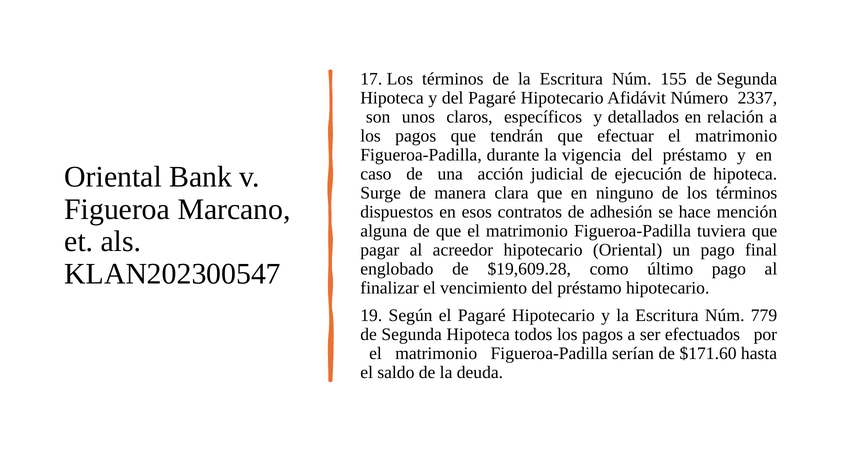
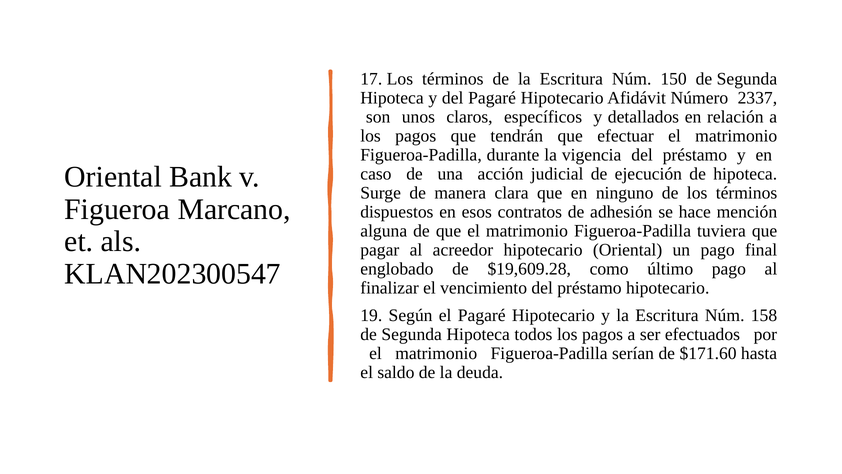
155: 155 -> 150 (674, 79)
779: 779 -> 158 (764, 315)
